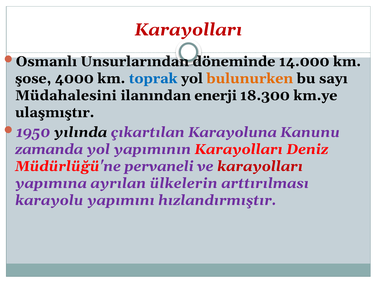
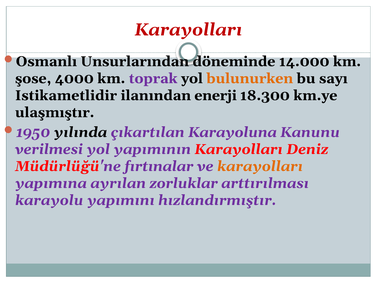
toprak colour: blue -> purple (153, 78)
Müdahalesini: Müdahalesini -> Istikametlidir (66, 95)
zamanda: zamanda -> verilmesi (49, 149)
pervaneli: pervaneli -> fırtınalar (159, 166)
karayolları colour: red -> orange (260, 166)
ülkelerin: ülkelerin -> zorluklar (184, 183)
